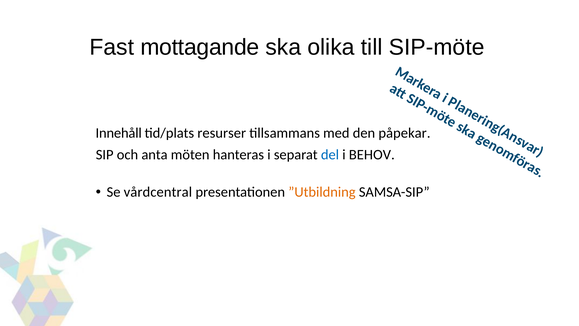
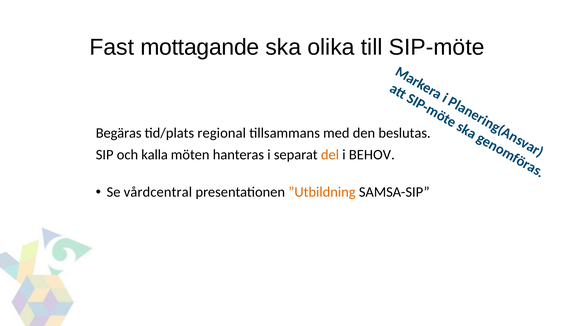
Innehåll: Innehåll -> Begäras (119, 133)
resurser: resurser -> regional (222, 133)
påpekar: påpekar -> beslutas (405, 133)
anta: anta -> kalla (155, 155)
del colour: blue -> orange (330, 155)
